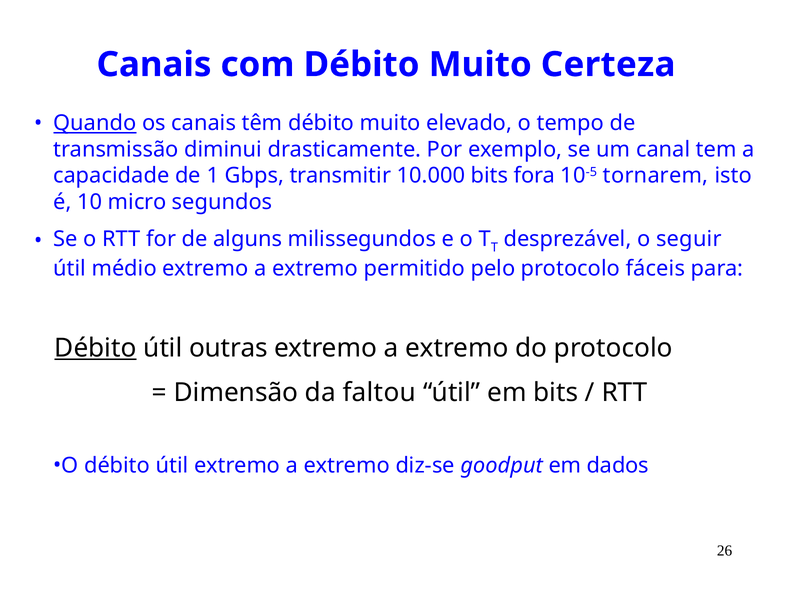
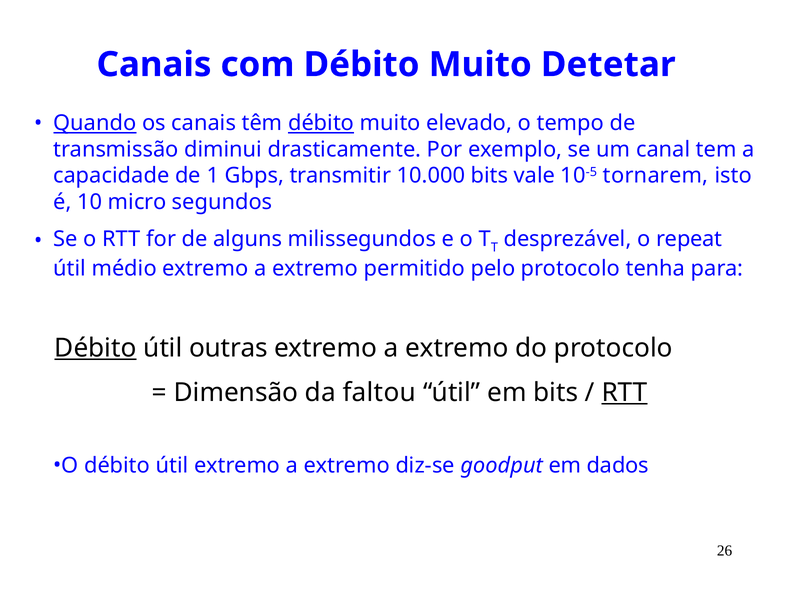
Certeza: Certeza -> Detetar (608, 65)
débito underline: none -> present (321, 123)
fora: fora -> vale (534, 176)
seguir: seguir -> repeat (689, 239)
fáceis: fáceis -> tenha (655, 269)
RTT underline: none -> present (624, 393)
